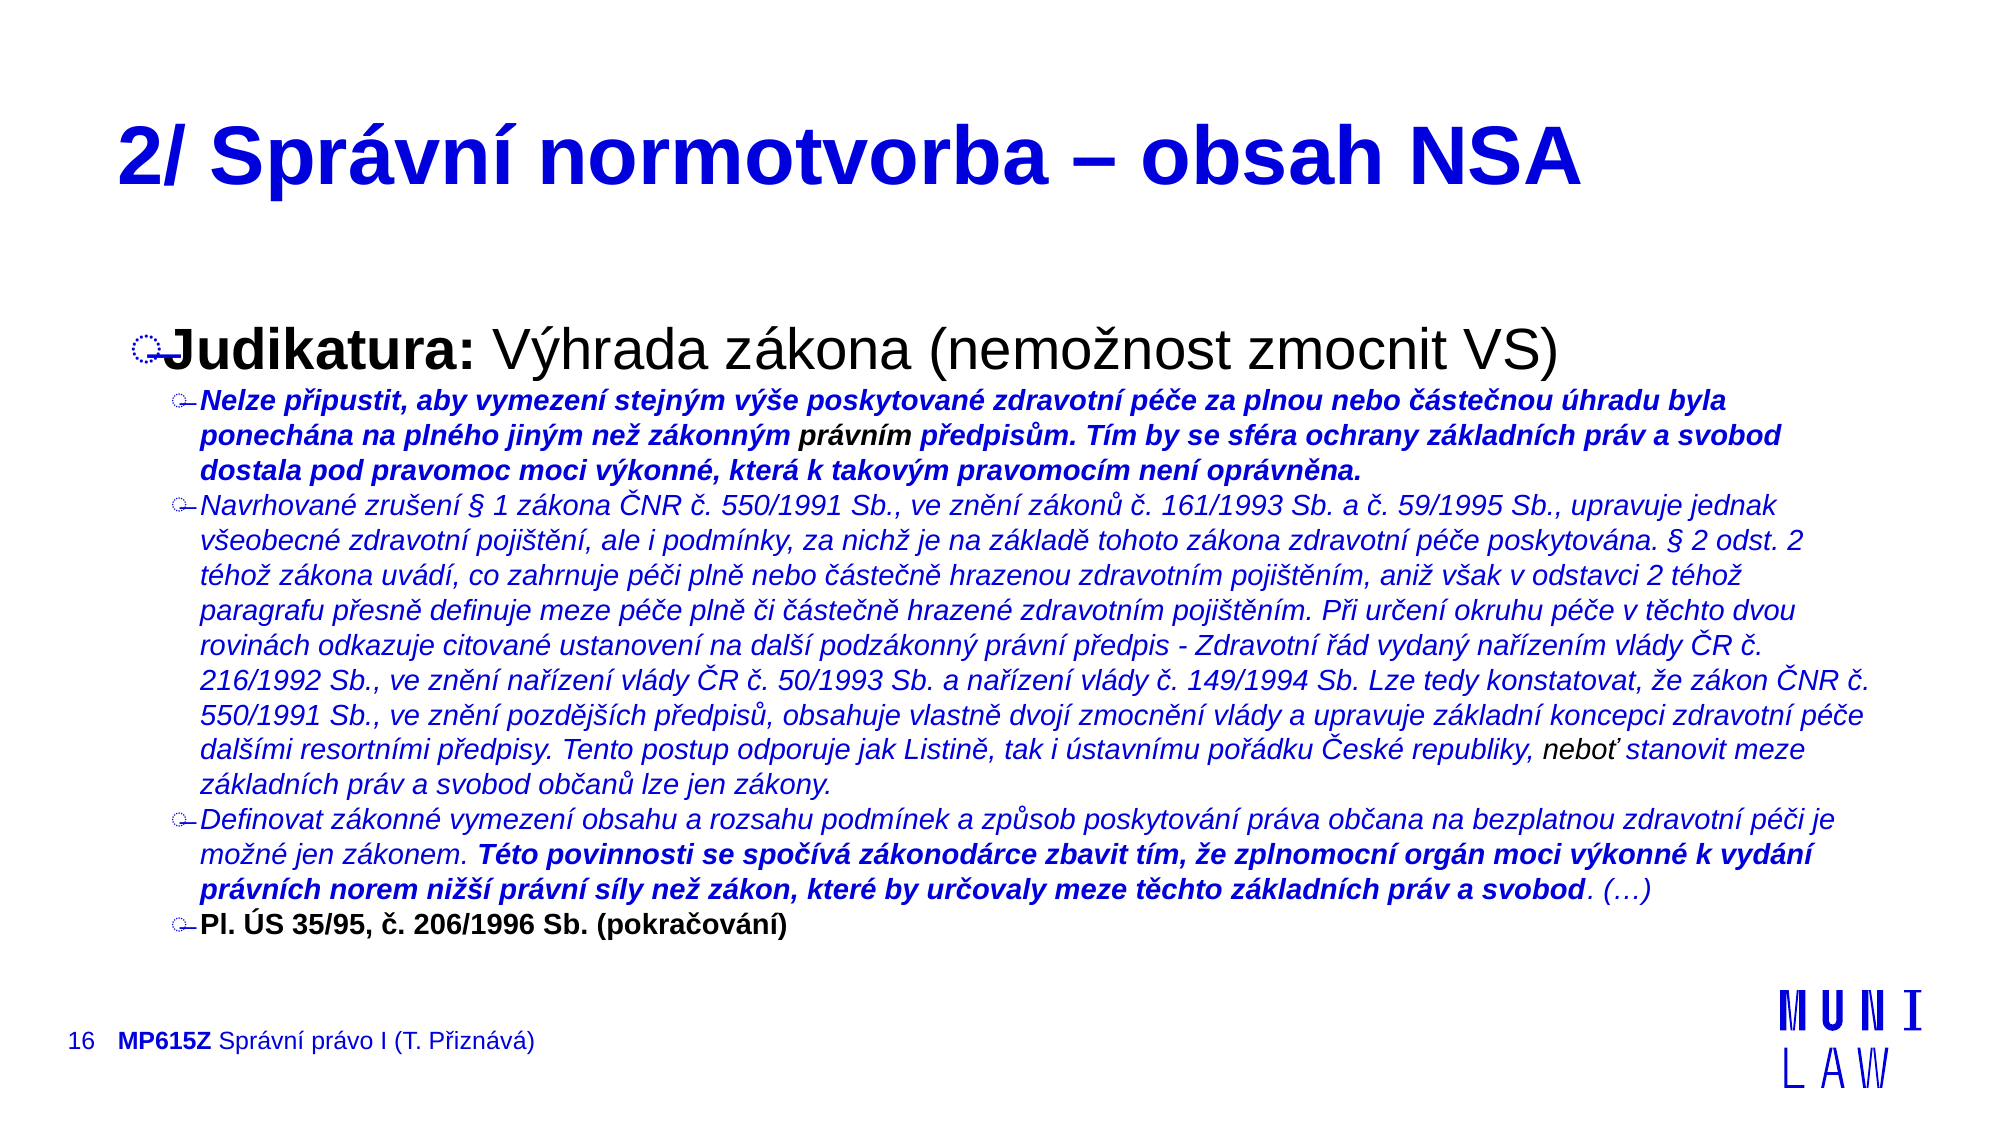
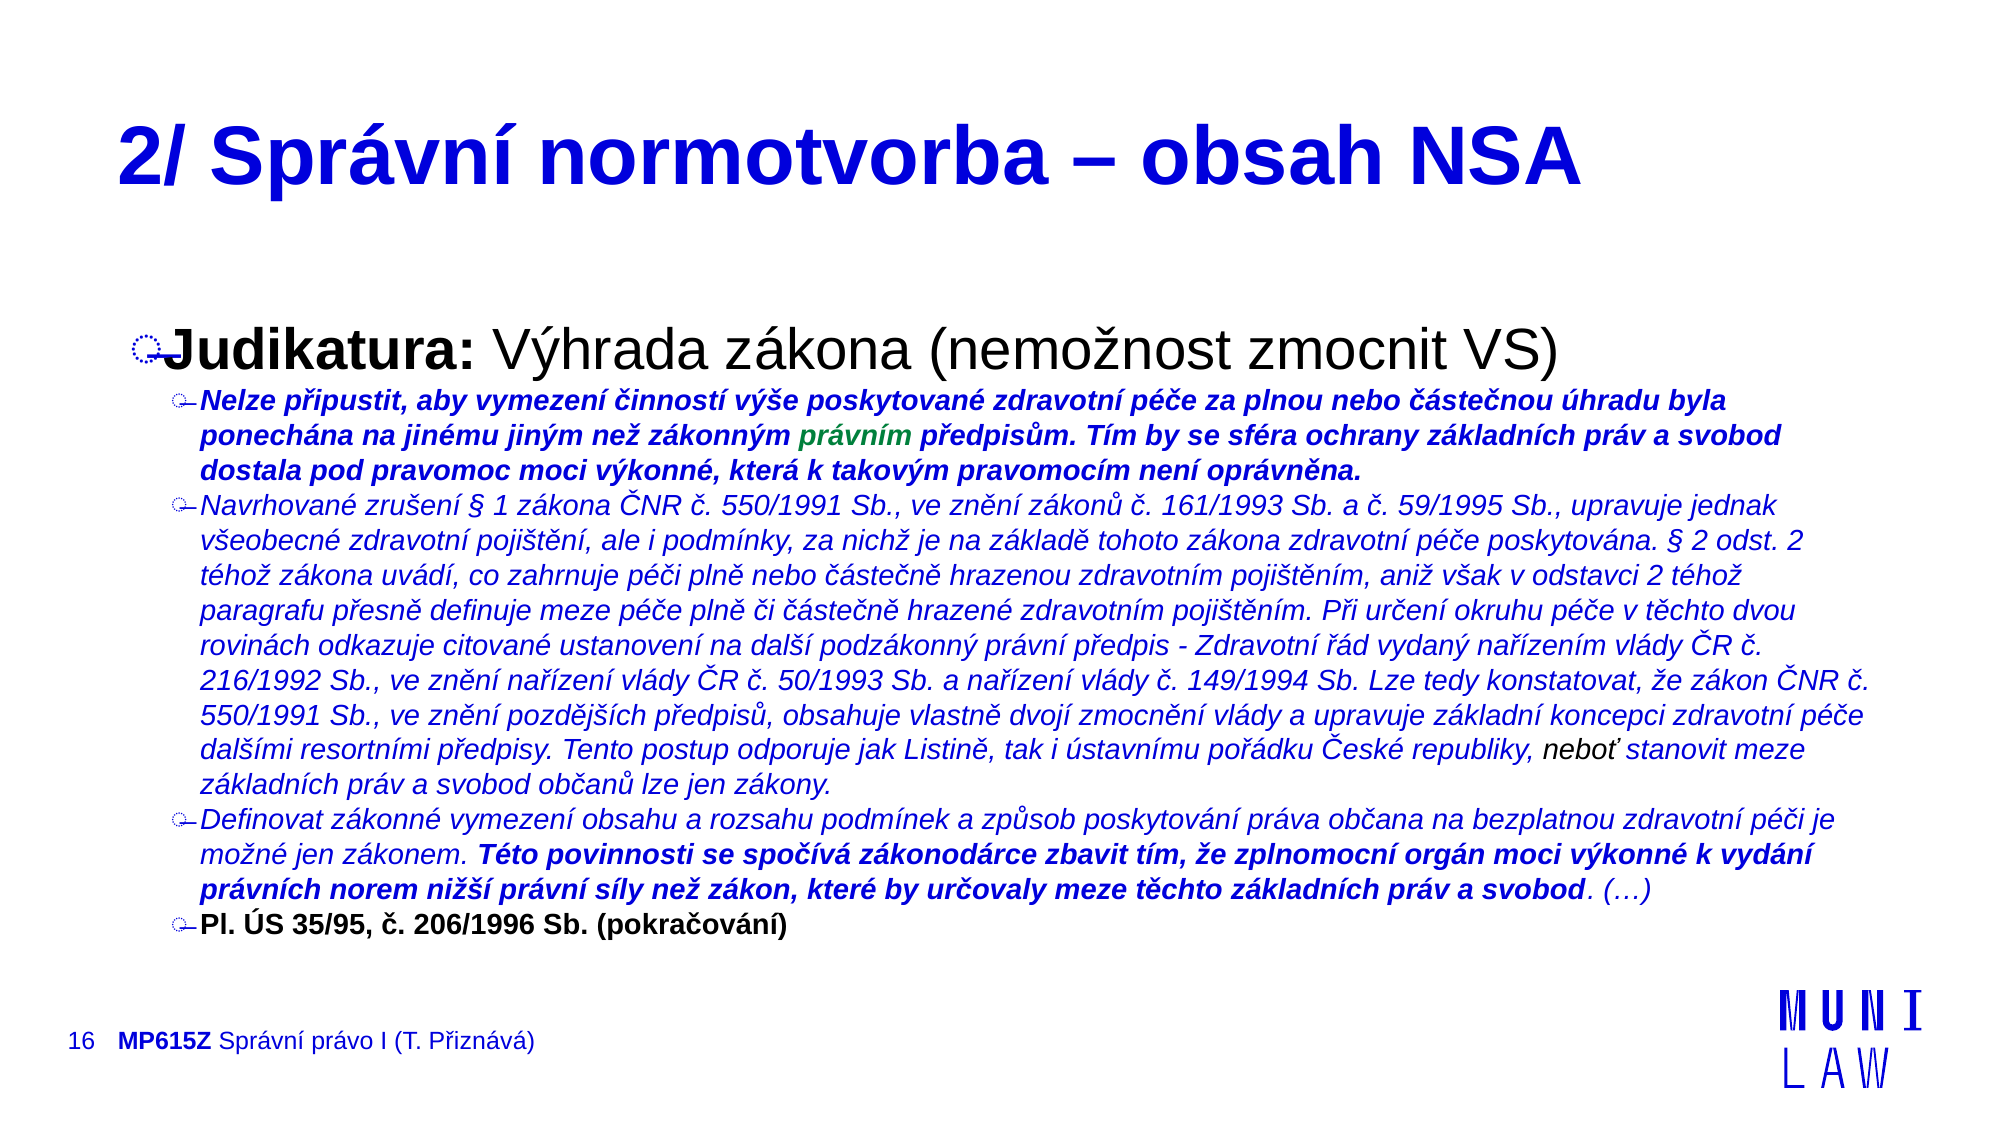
stejným: stejným -> činností (670, 401)
plného: plného -> jinému (452, 436)
právním colour: black -> green (856, 436)
